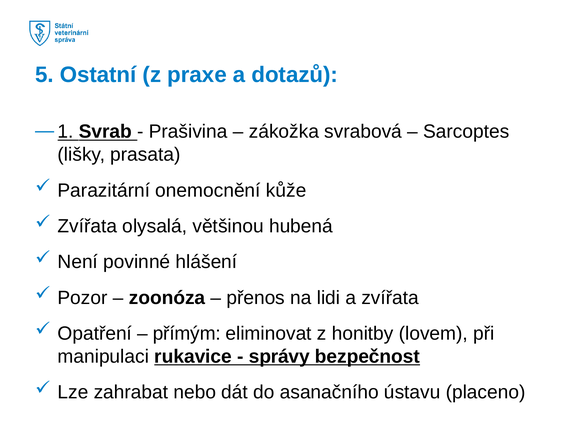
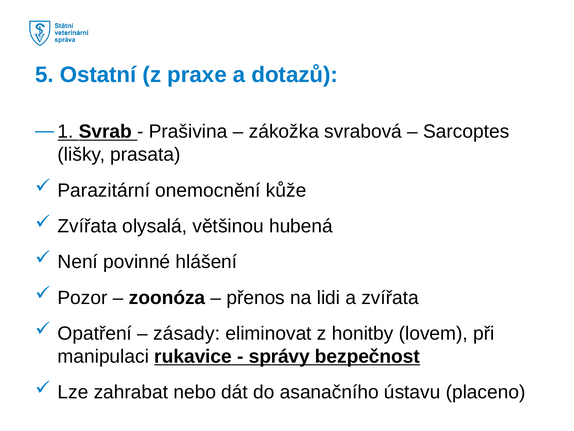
přímým: přímým -> zásady (187, 333)
